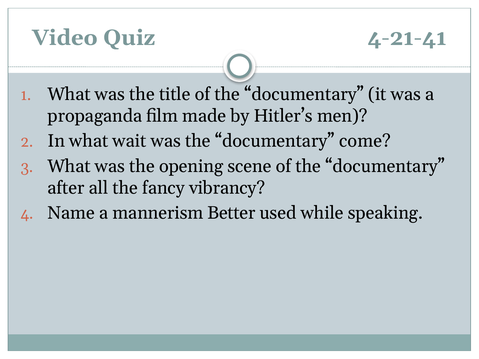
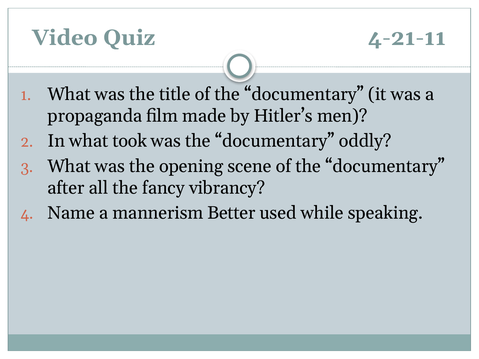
4-21-41: 4-21-41 -> 4-21-11 (407, 38)
wait: wait -> took (130, 141)
come: come -> oddly (365, 141)
